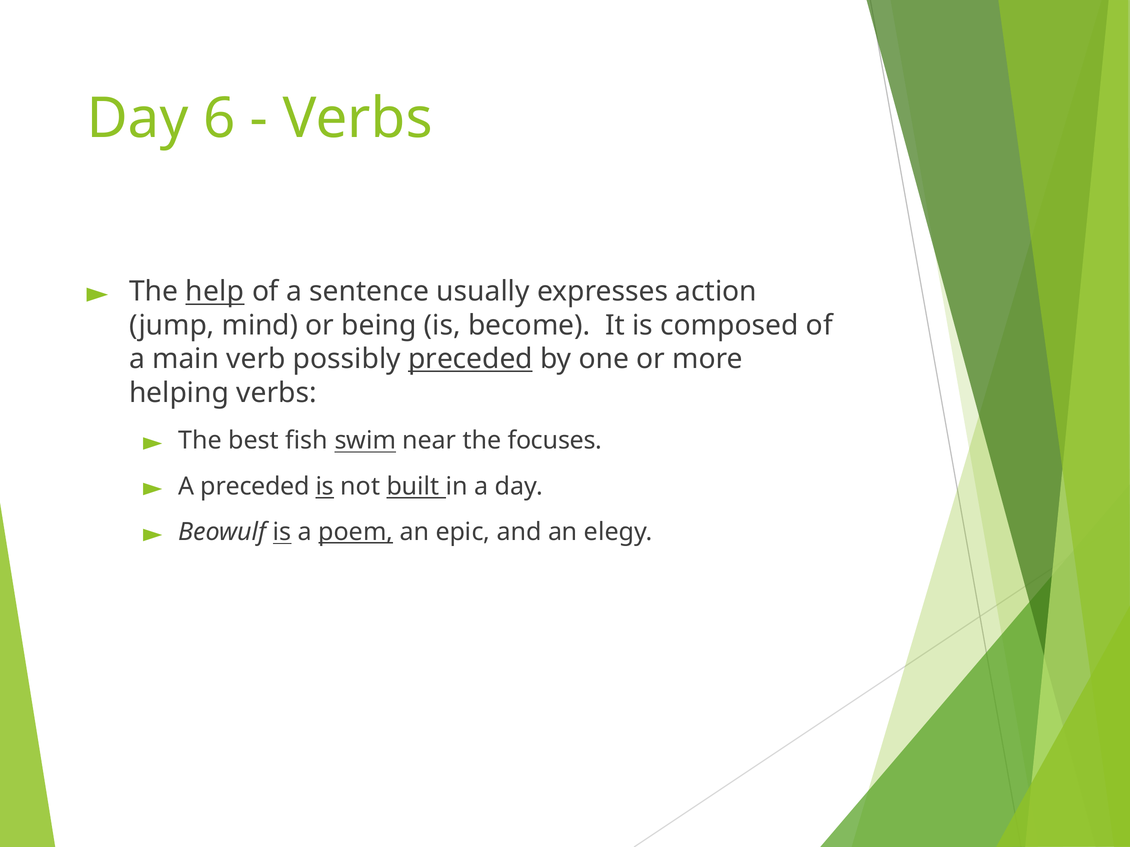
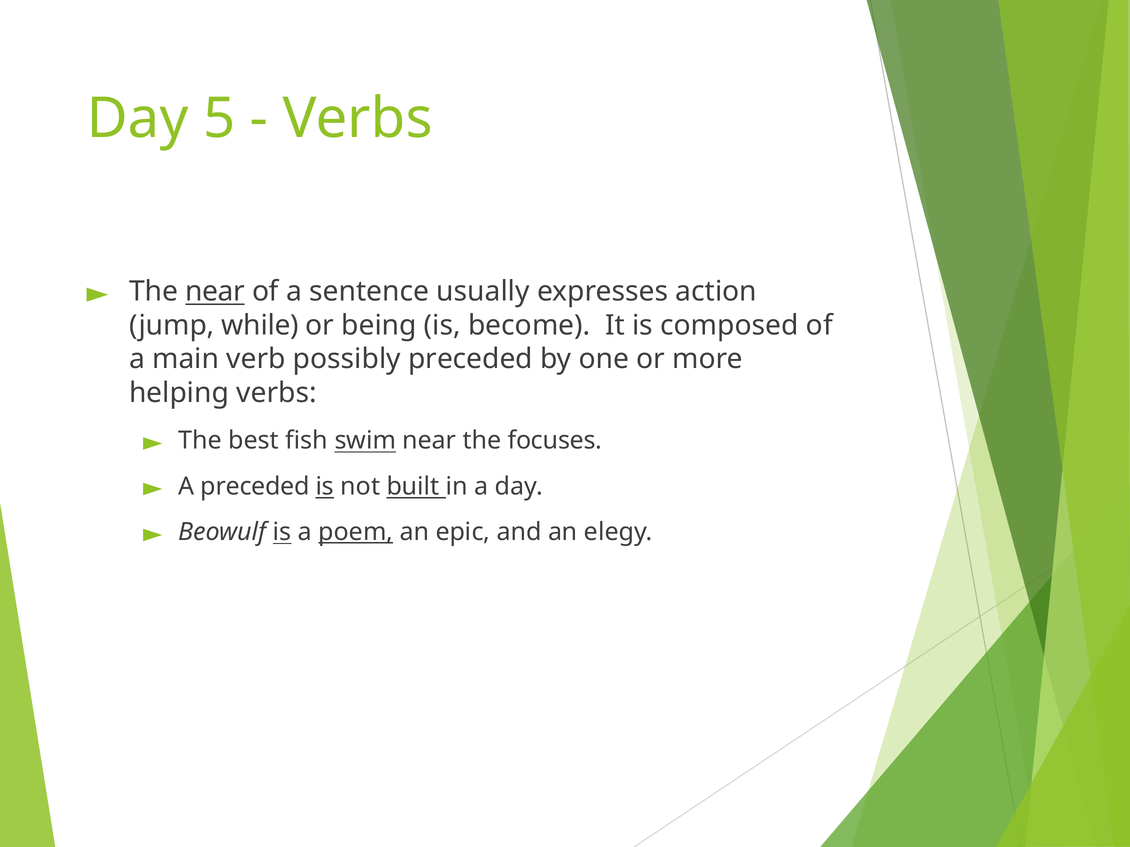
6: 6 -> 5 (219, 119)
The help: help -> near (215, 292)
mind: mind -> while (260, 325)
preceded underline: present -> none (470, 359)
